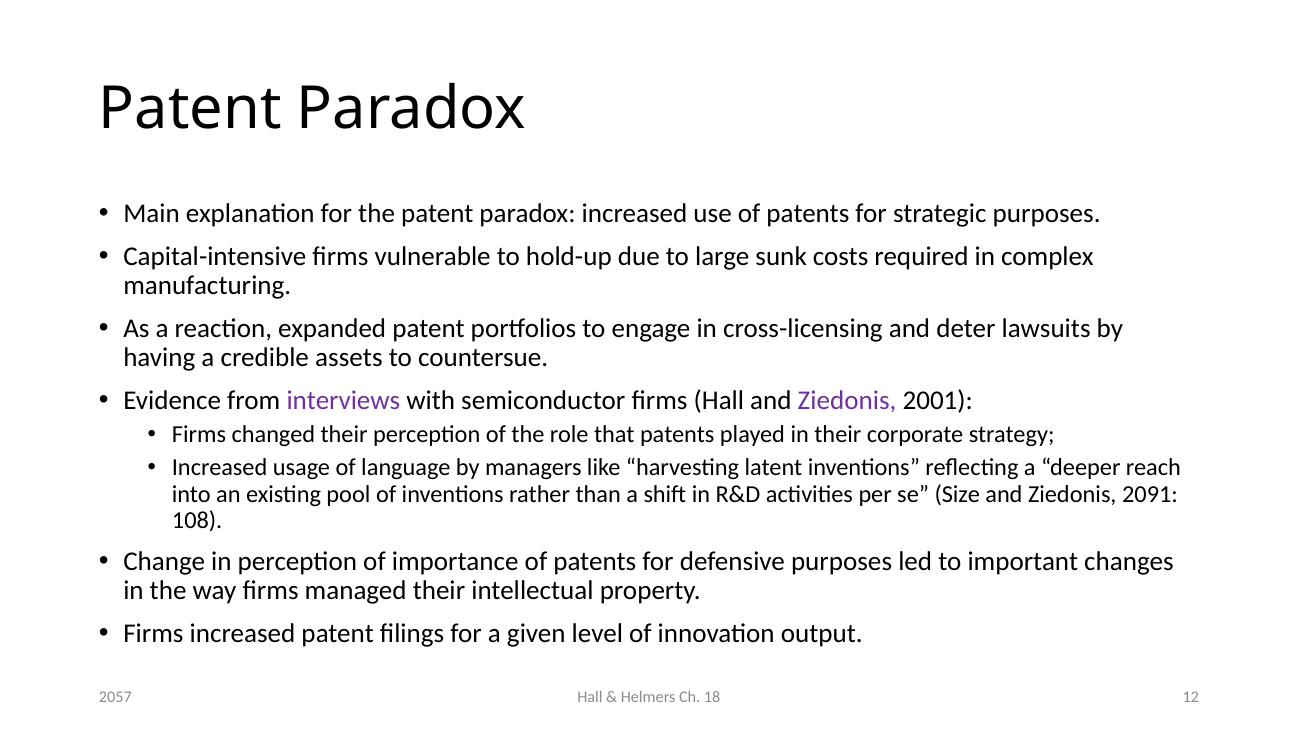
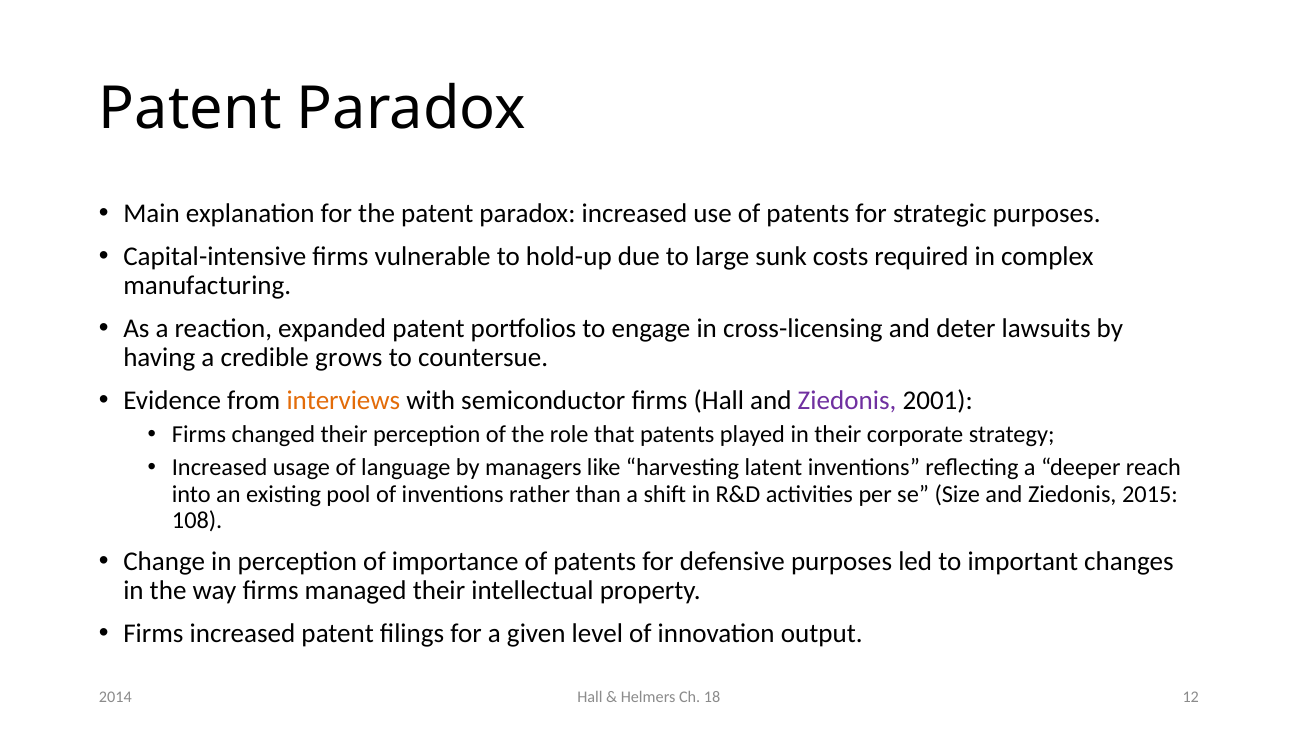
assets: assets -> grows (349, 358)
interviews colour: purple -> orange (343, 400)
2091: 2091 -> 2015 (1150, 494)
2057: 2057 -> 2014 (115, 697)
